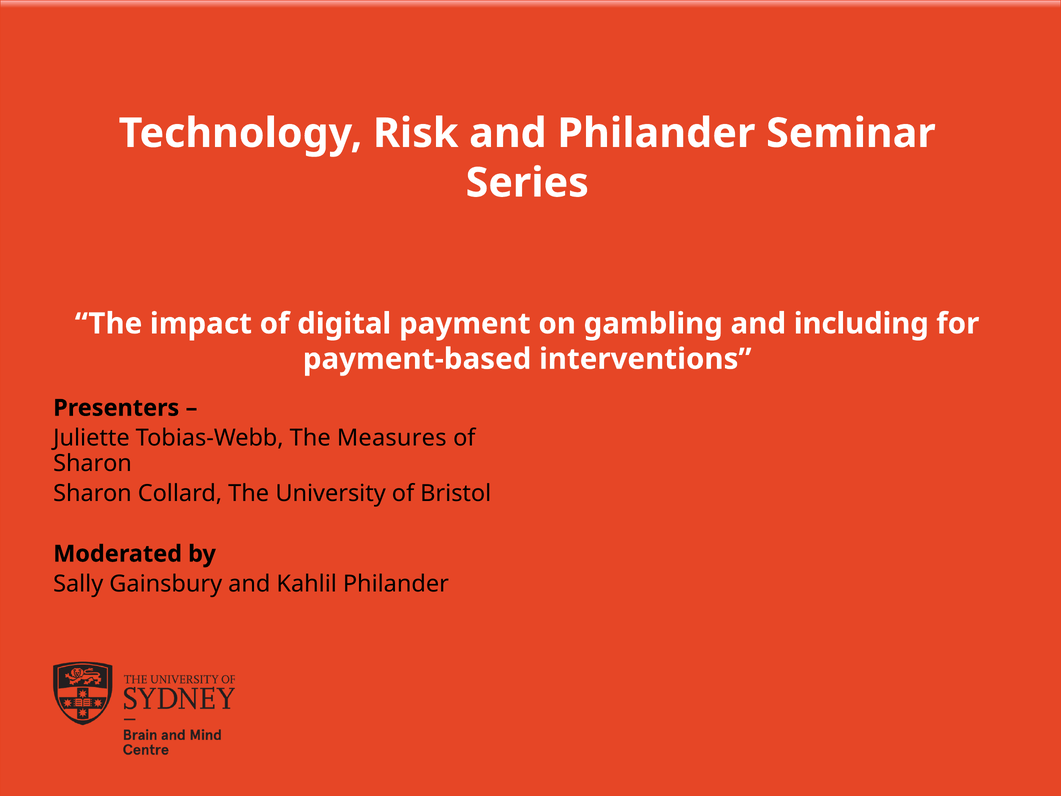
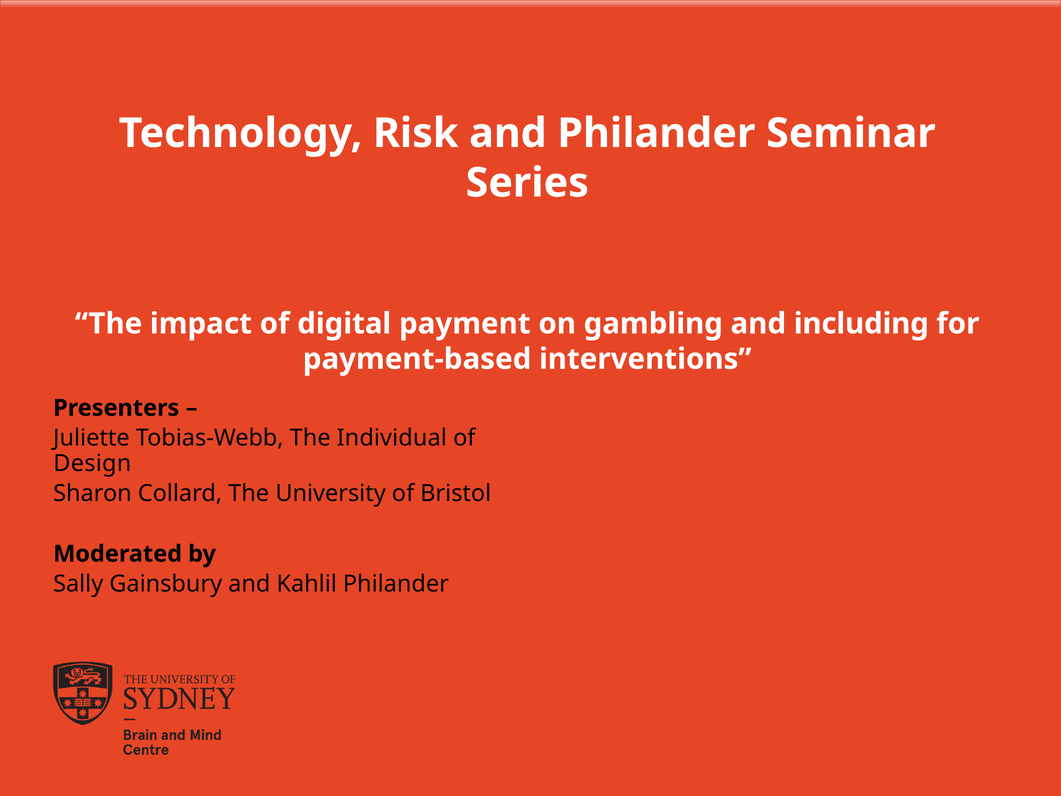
Measures: Measures -> Individual (392, 438)
Sharon: Sharon -> Design (92, 463)
